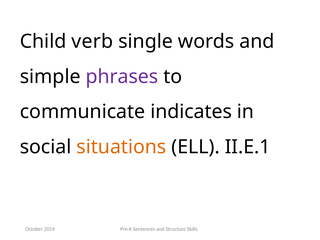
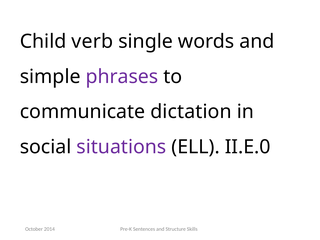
indicates: indicates -> dictation (191, 112)
situations colour: orange -> purple (121, 147)
II.E.1: II.E.1 -> II.E.0 (248, 147)
